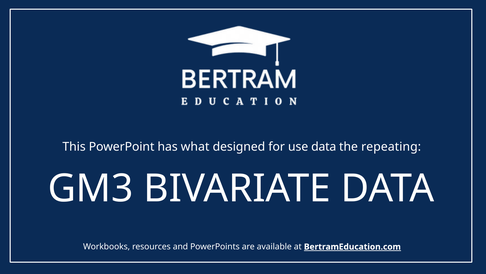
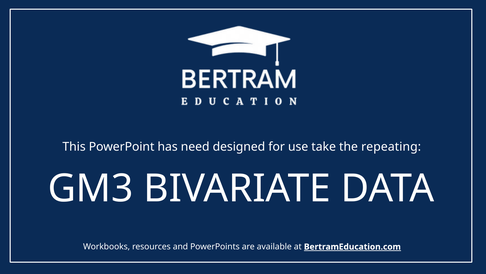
what: what -> need (195, 146)
use data: data -> take (324, 146)
